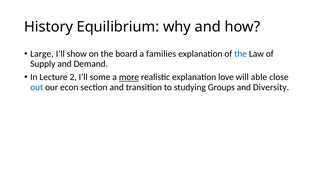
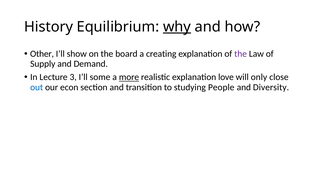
why underline: none -> present (177, 27)
Large: Large -> Other (42, 54)
families: families -> creating (161, 54)
the colour: blue -> purple (241, 54)
2: 2 -> 3 (73, 77)
able: able -> only (259, 77)
Groups: Groups -> People (221, 87)
